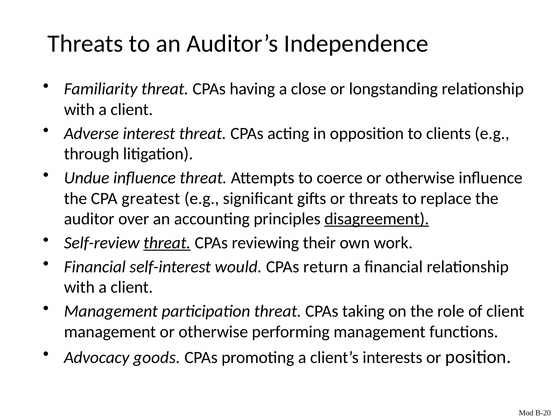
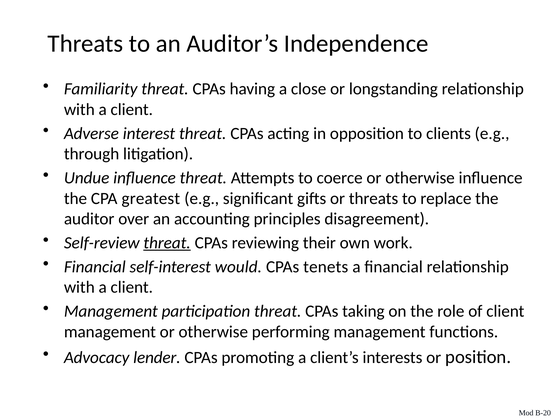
disagreement underline: present -> none (377, 219)
return: return -> tenets (326, 267)
goods: goods -> lender (157, 358)
